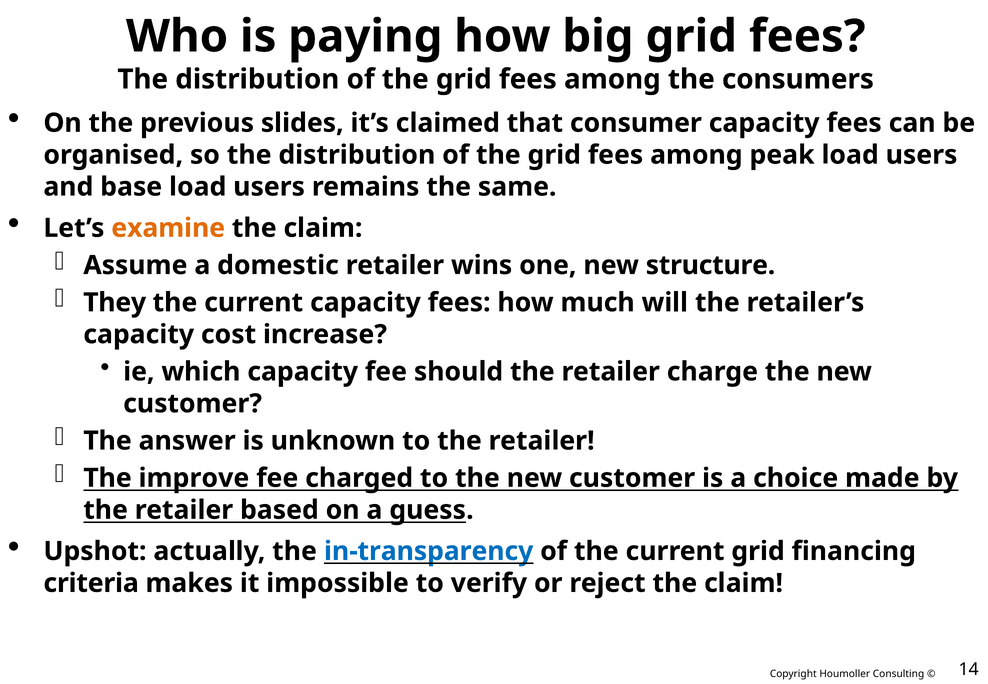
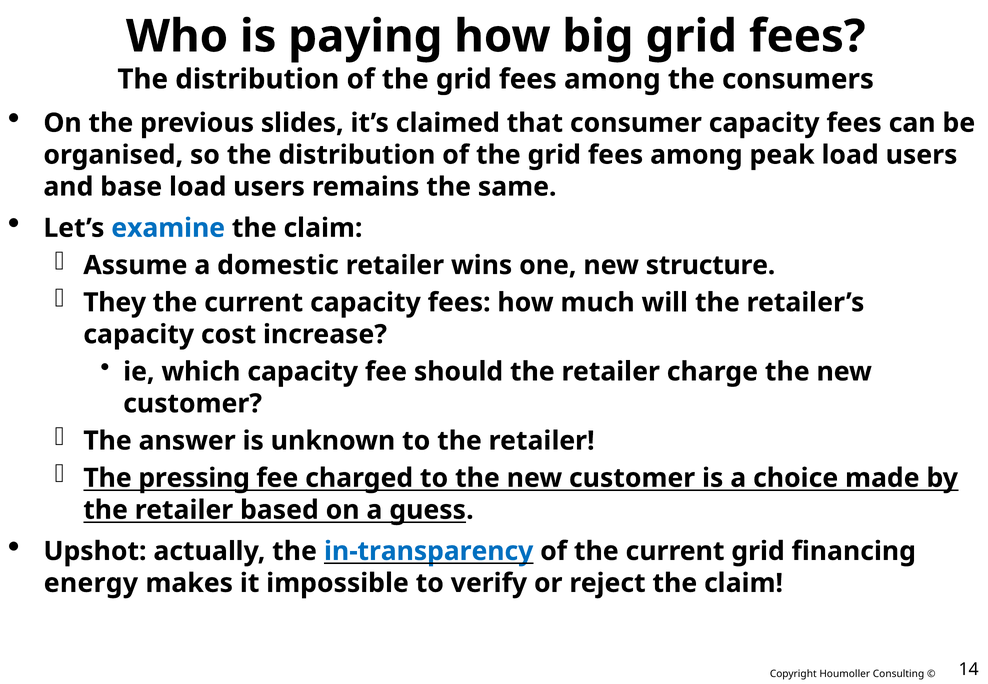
examine colour: orange -> blue (168, 228)
improve: improve -> pressing (194, 478)
criteria: criteria -> energy (91, 583)
